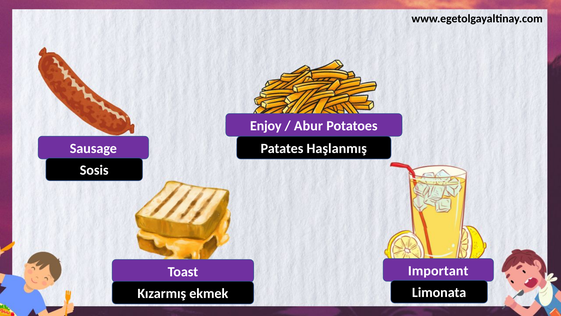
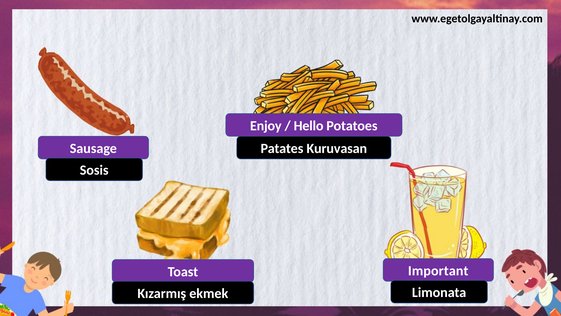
Abur: Abur -> Hello (309, 126)
Haşlanmış: Haşlanmış -> Kuruvasan (337, 148)
